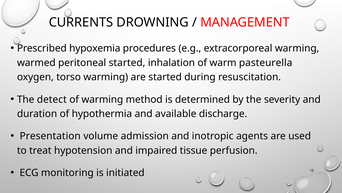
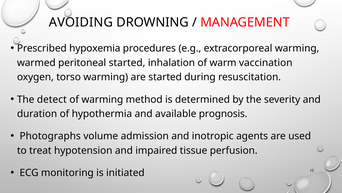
CURRENTS: CURRENTS -> AVOIDING (81, 22)
pasteurella: pasteurella -> vaccination (266, 63)
discharge: discharge -> prognosis (223, 113)
Presentation: Presentation -> Photographs (50, 136)
